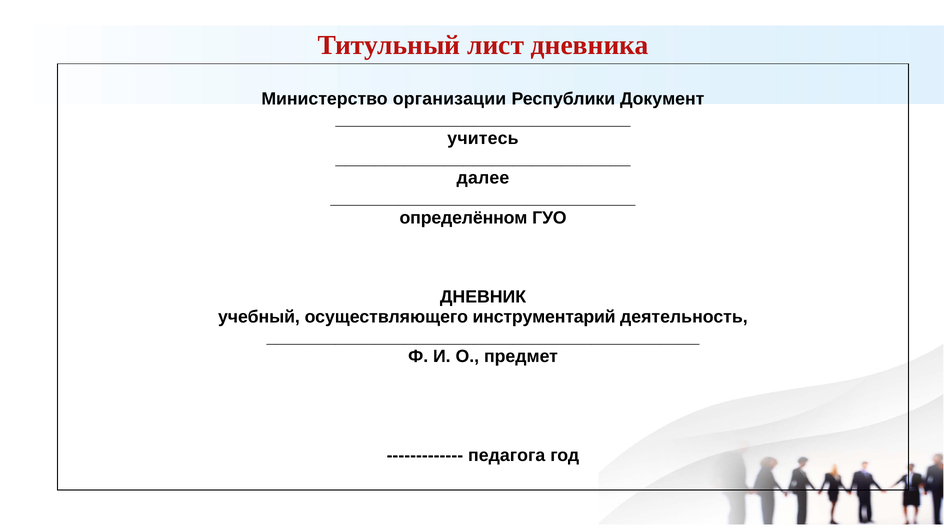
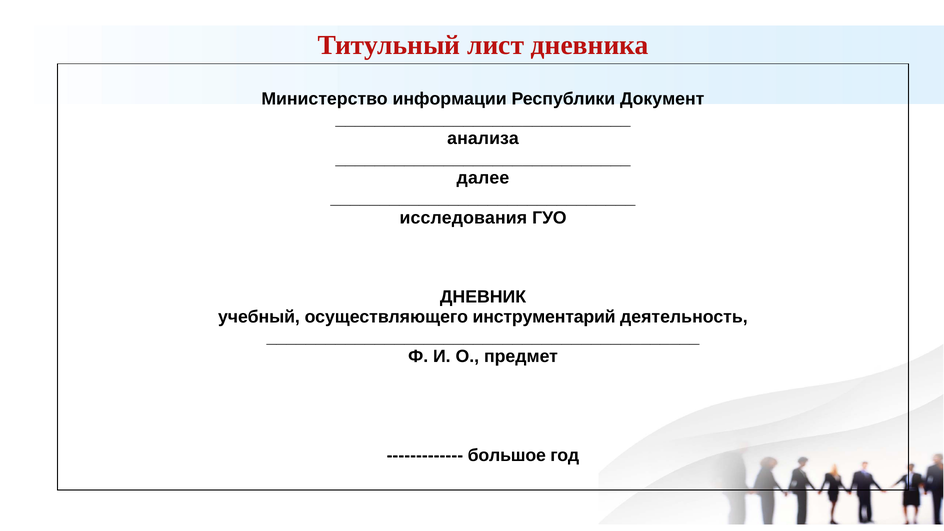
организации: организации -> информации (450, 99)
учитесь: учитесь -> анализа (483, 139)
определённом: определённом -> исследования (463, 218)
педагога: педагога -> большое (507, 456)
